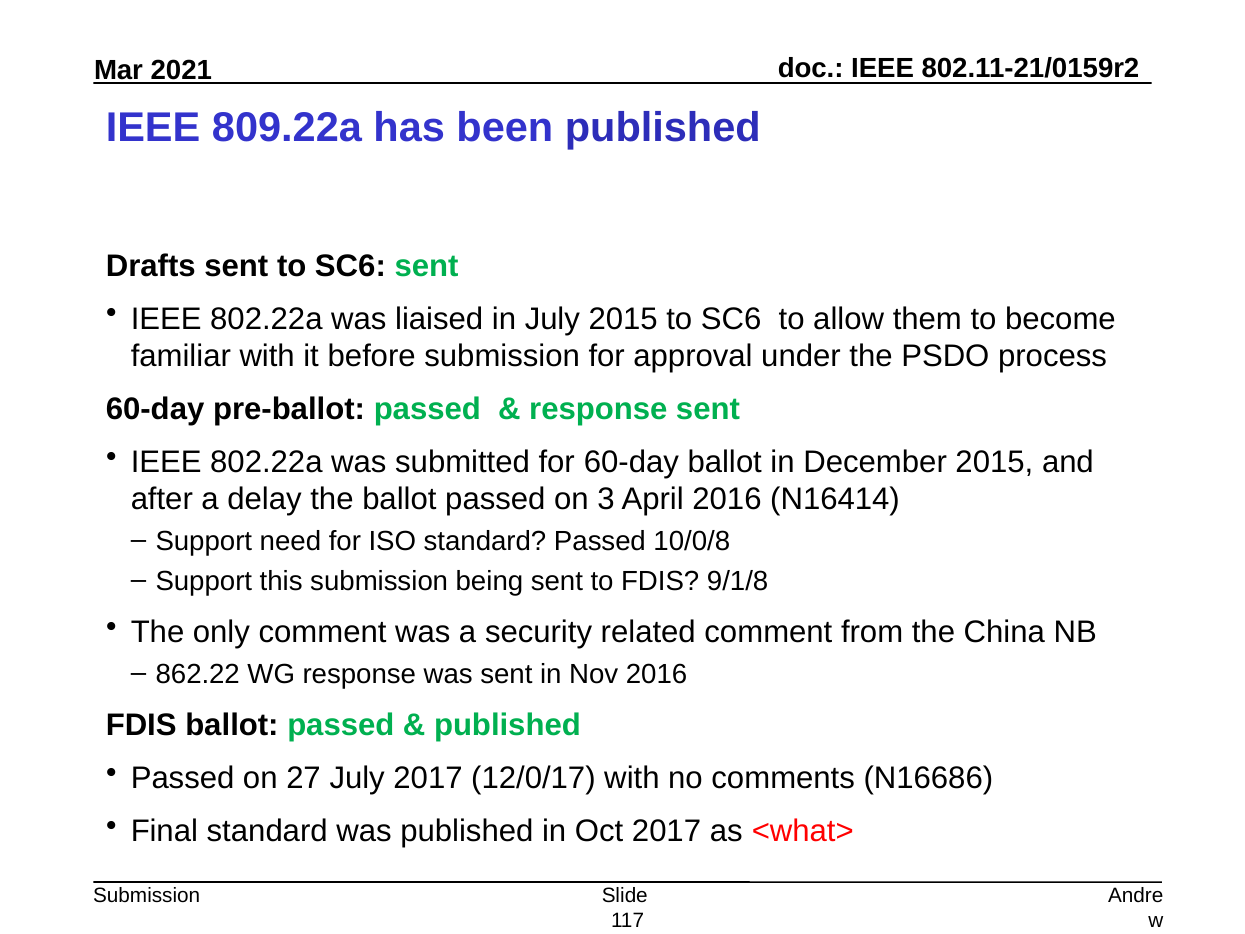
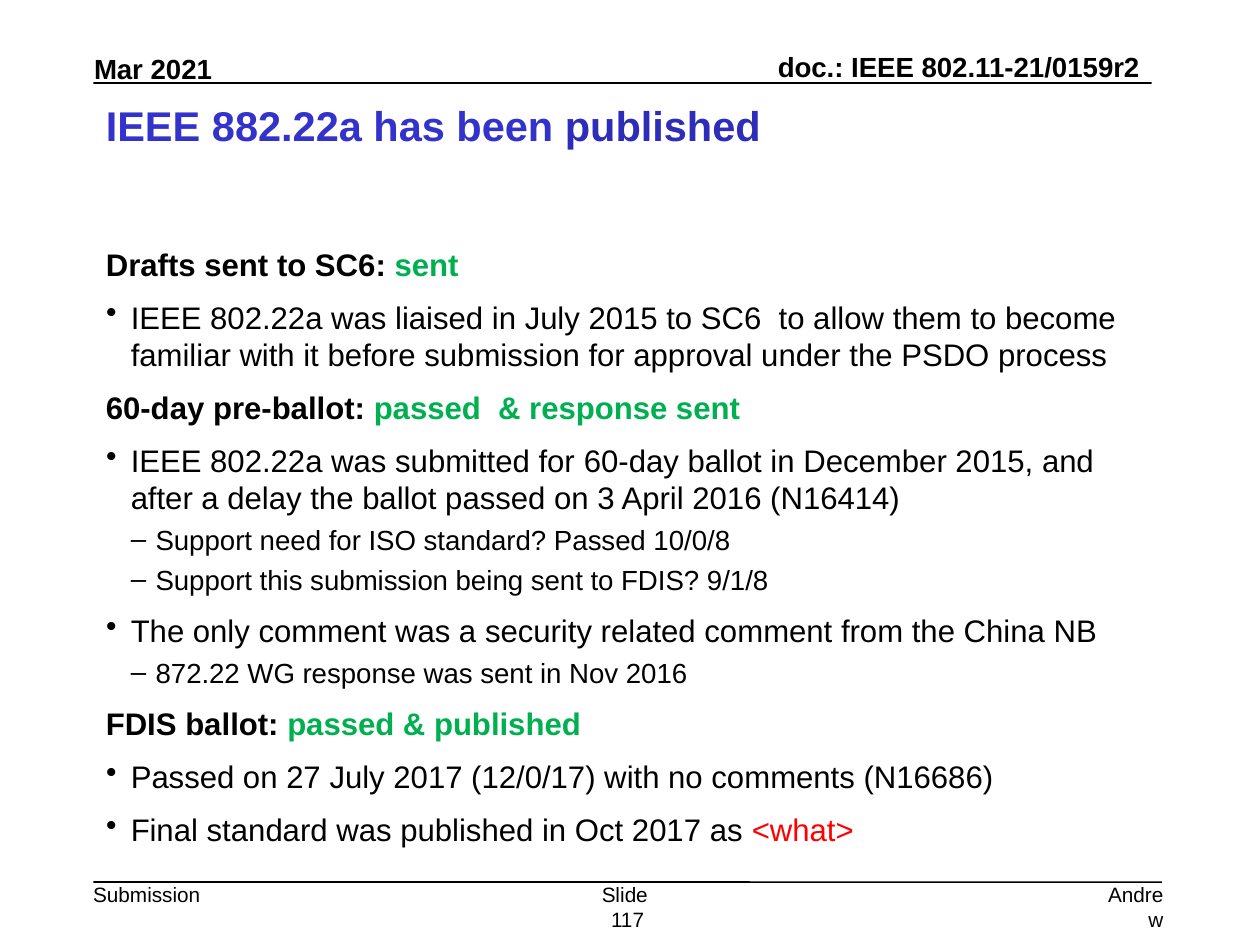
809.22a: 809.22a -> 882.22a (287, 127)
862.22: 862.22 -> 872.22 (198, 674)
